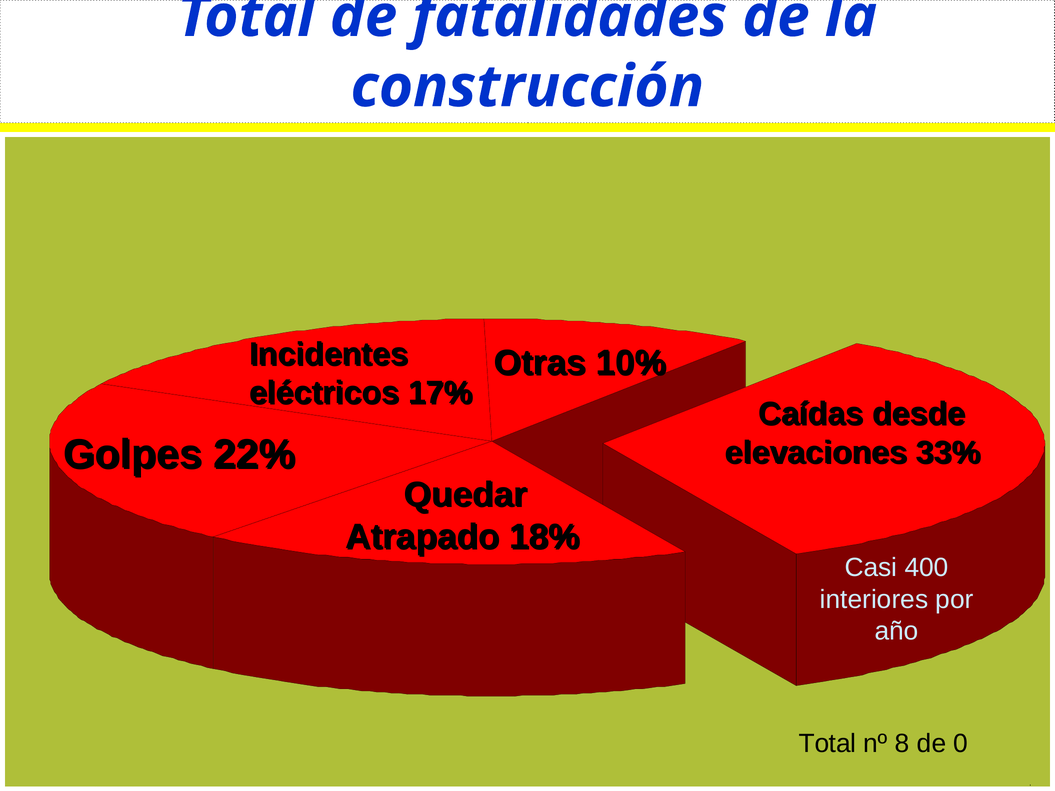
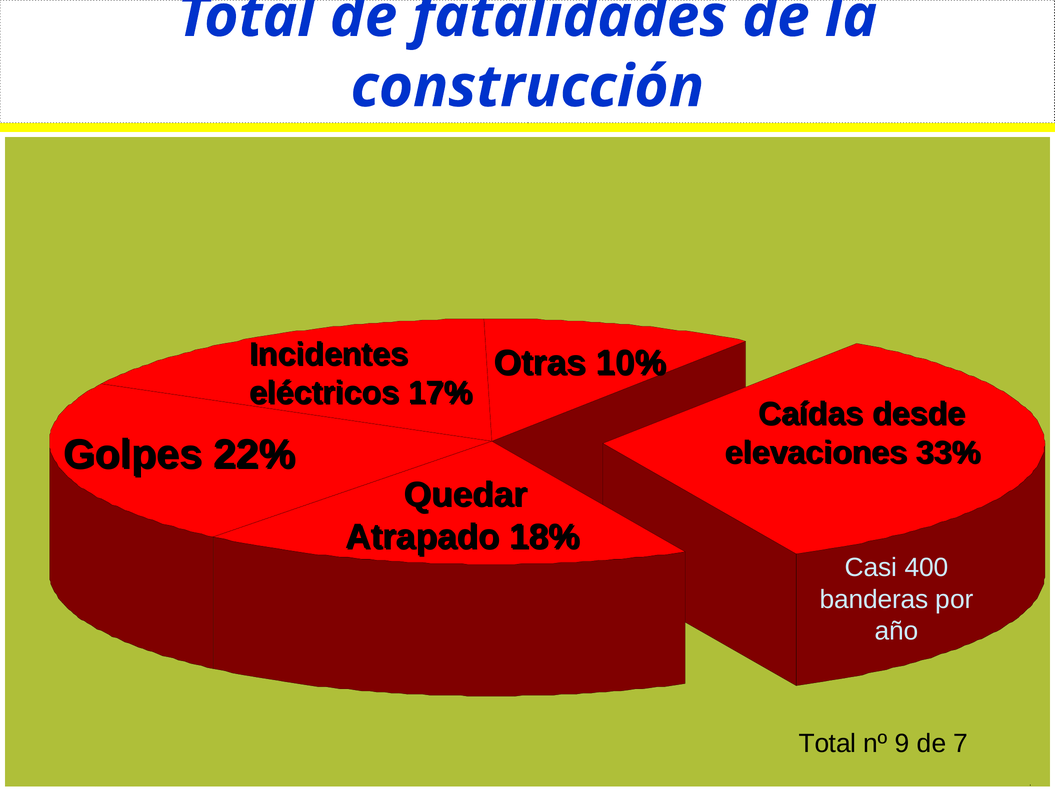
interiores: interiores -> banderas (874, 600)
8: 8 -> 9 (902, 744)
0: 0 -> 7 (961, 744)
